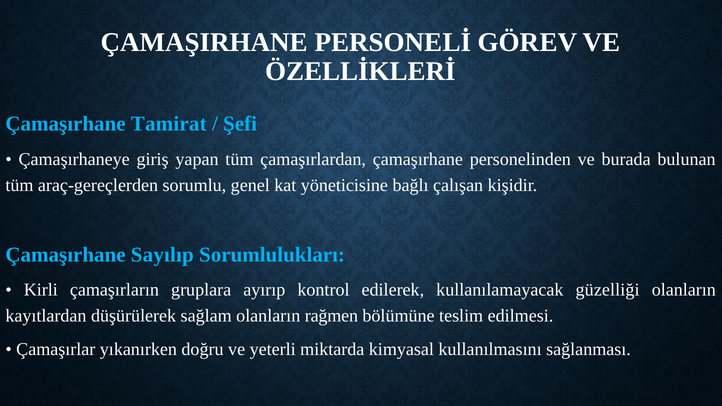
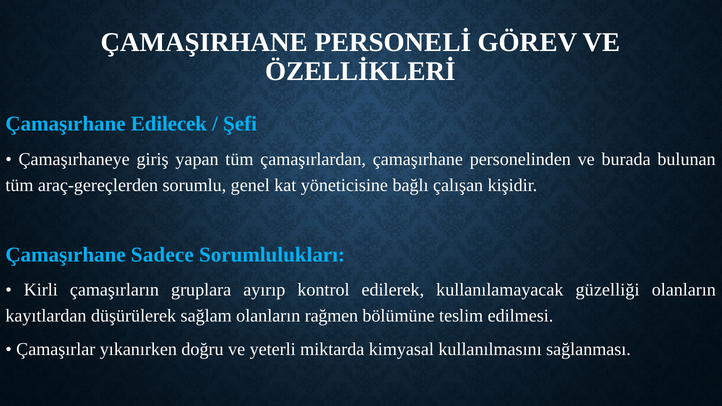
Tamirat: Tamirat -> Edilecek (169, 124)
Sayılıp: Sayılıp -> Sadece (162, 255)
